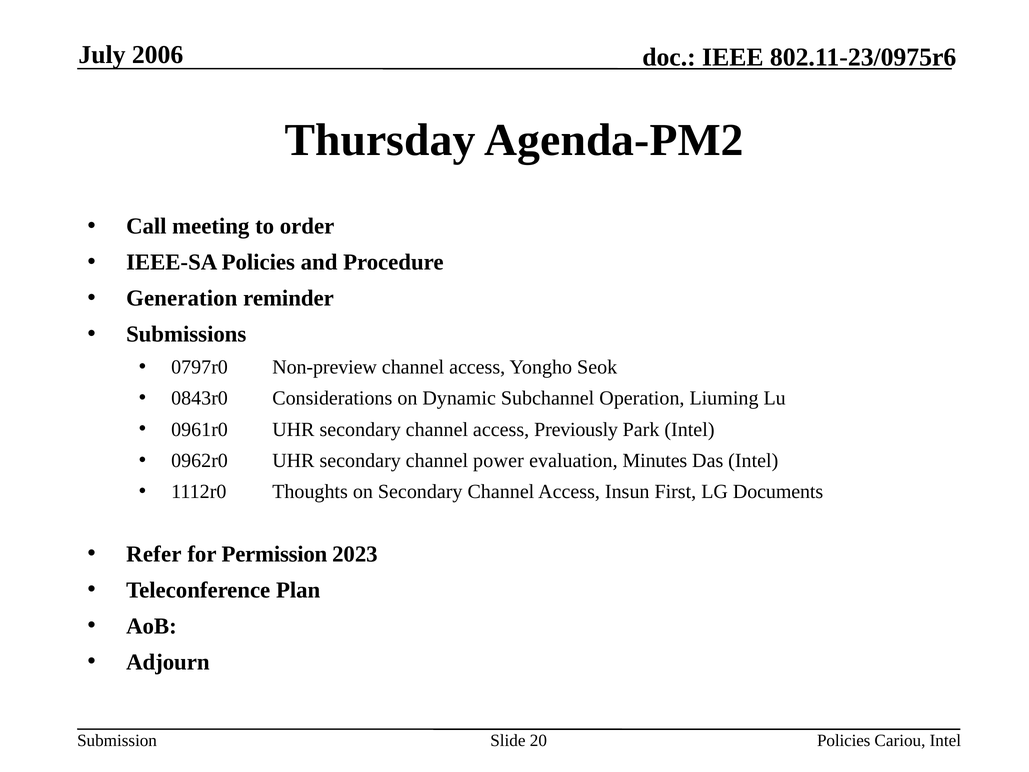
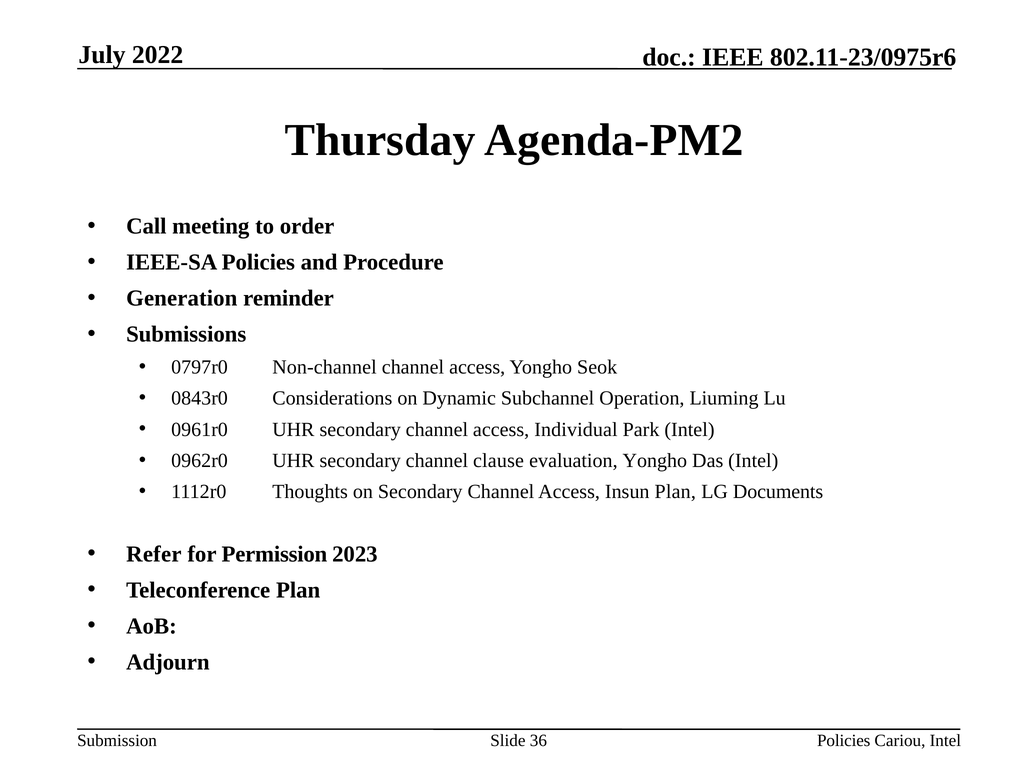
2006: 2006 -> 2022 (158, 55)
Non-preview: Non-preview -> Non-channel (324, 367)
Previously: Previously -> Individual (576, 429)
power: power -> clause (499, 460)
evaluation Minutes: Minutes -> Yongho (655, 460)
Insun First: First -> Plan (675, 492)
20: 20 -> 36 (538, 740)
